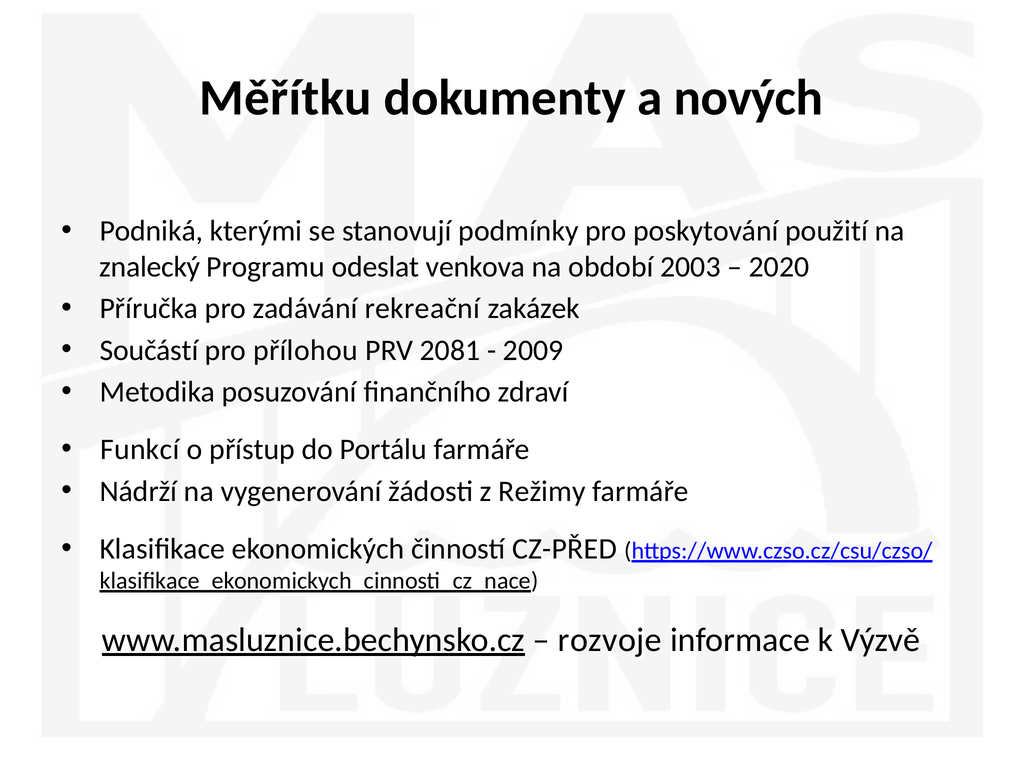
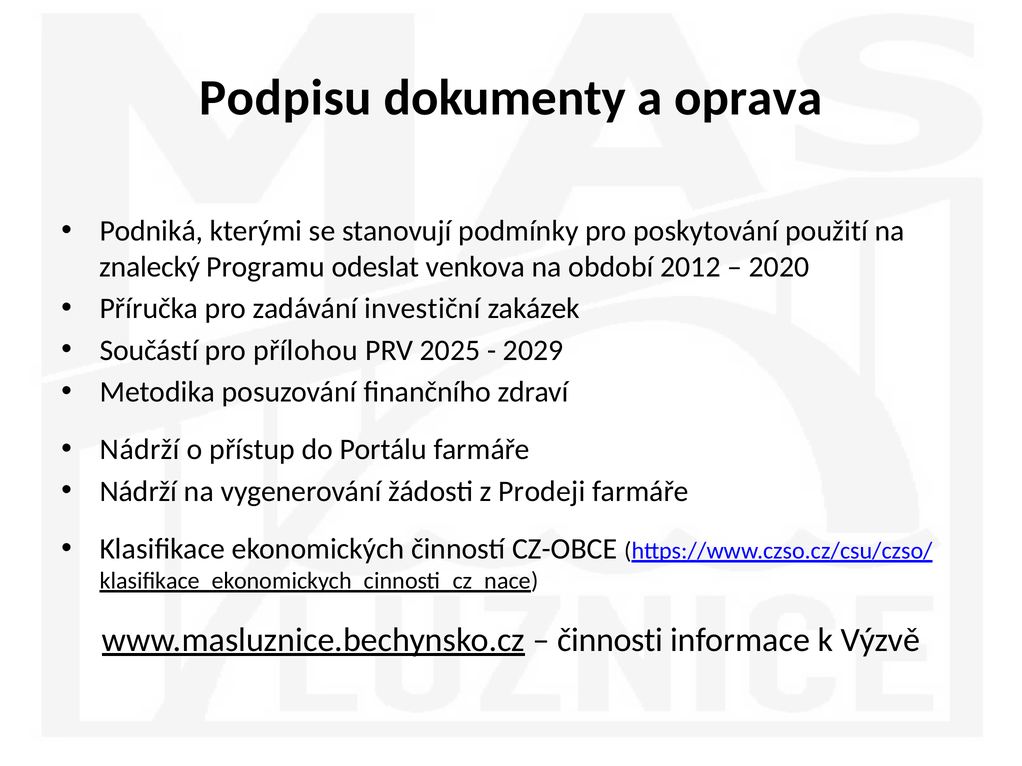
Měřítku: Měřítku -> Podpisu (286, 98)
nových: nových -> oprava (748, 98)
2003: 2003 -> 2012 (690, 267)
rekreační: rekreační -> investiční (422, 309)
2081: 2081 -> 2025 (450, 351)
2009: 2009 -> 2029 (533, 351)
Funkcí: Funkcí -> Nádrží (140, 450)
Režimy: Režimy -> Prodeji (542, 492)
CZ-PŘED: CZ-PŘED -> CZ-OBCE (565, 549)
rozvoje: rozvoje -> činnosti (610, 640)
